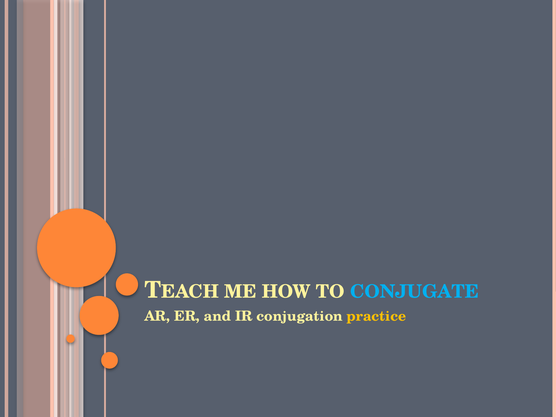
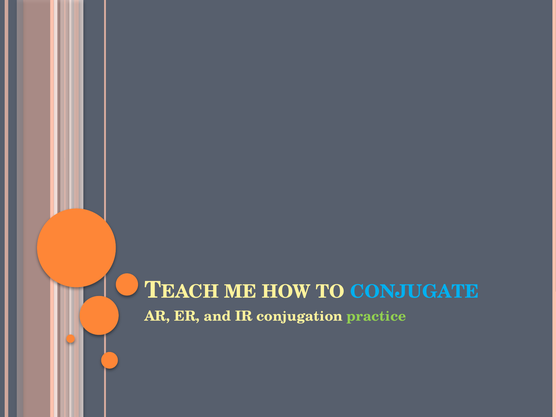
practice colour: yellow -> light green (376, 316)
